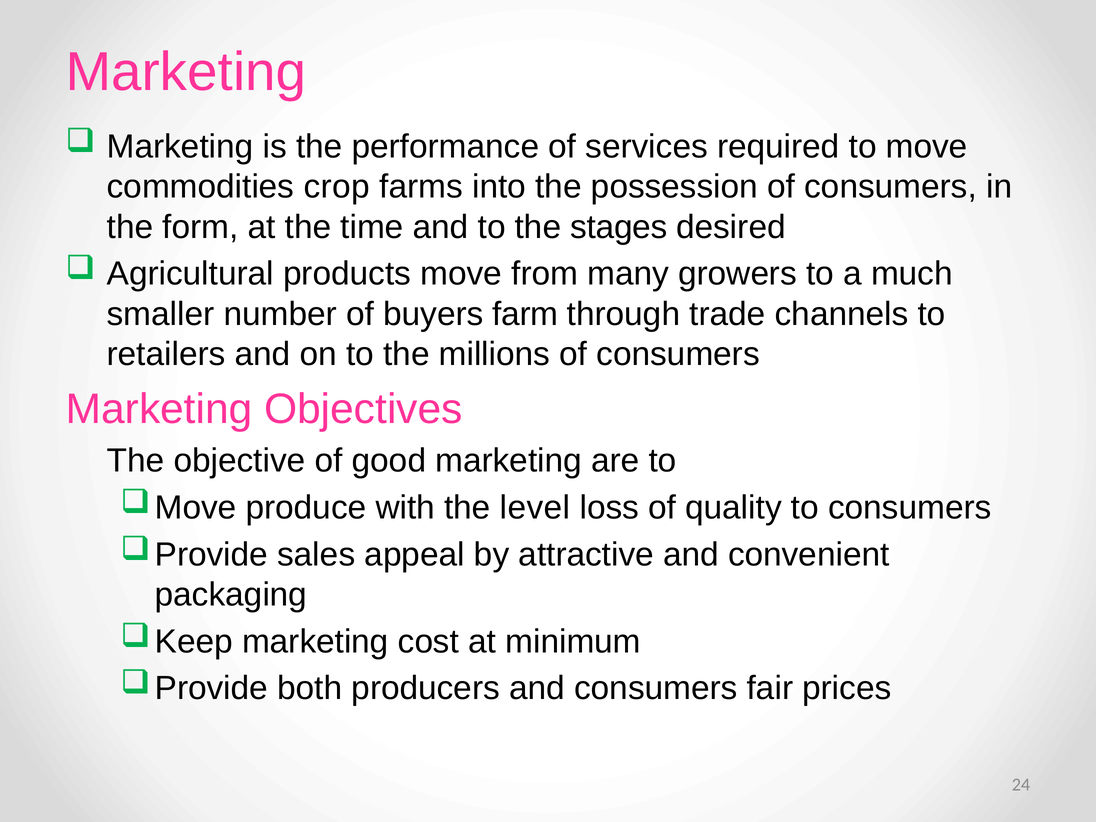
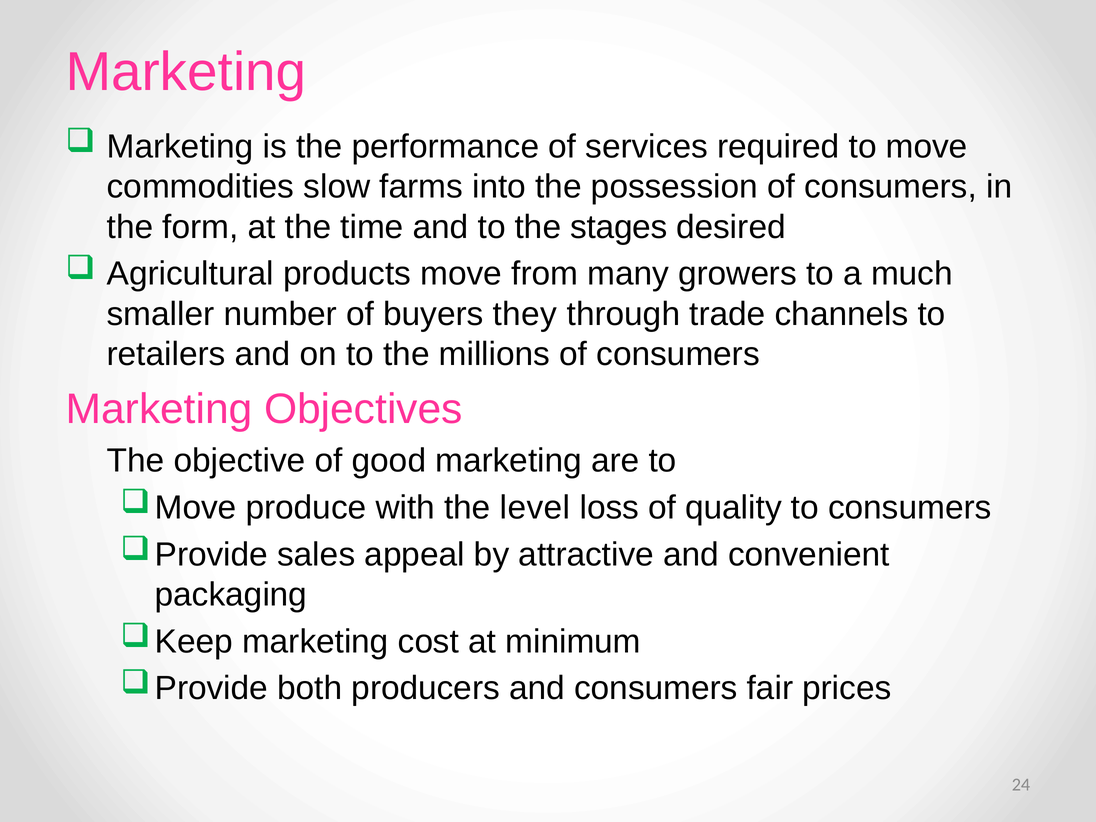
crop: crop -> slow (337, 187)
farm: farm -> they (525, 314)
